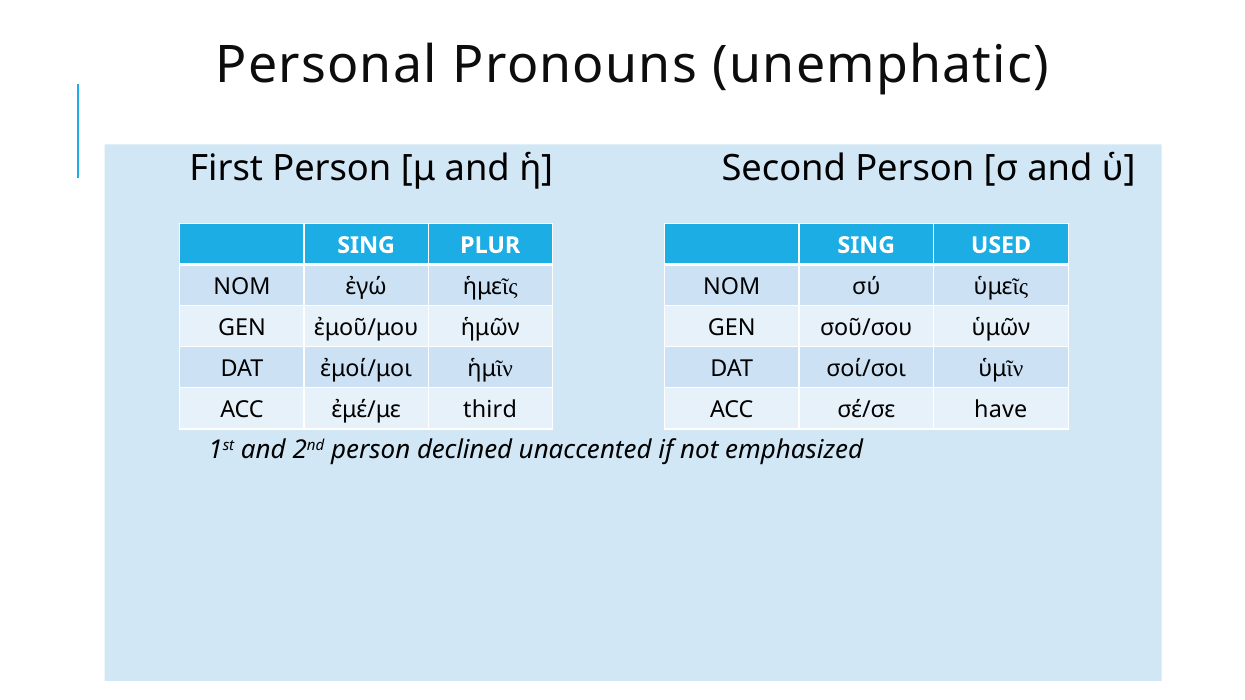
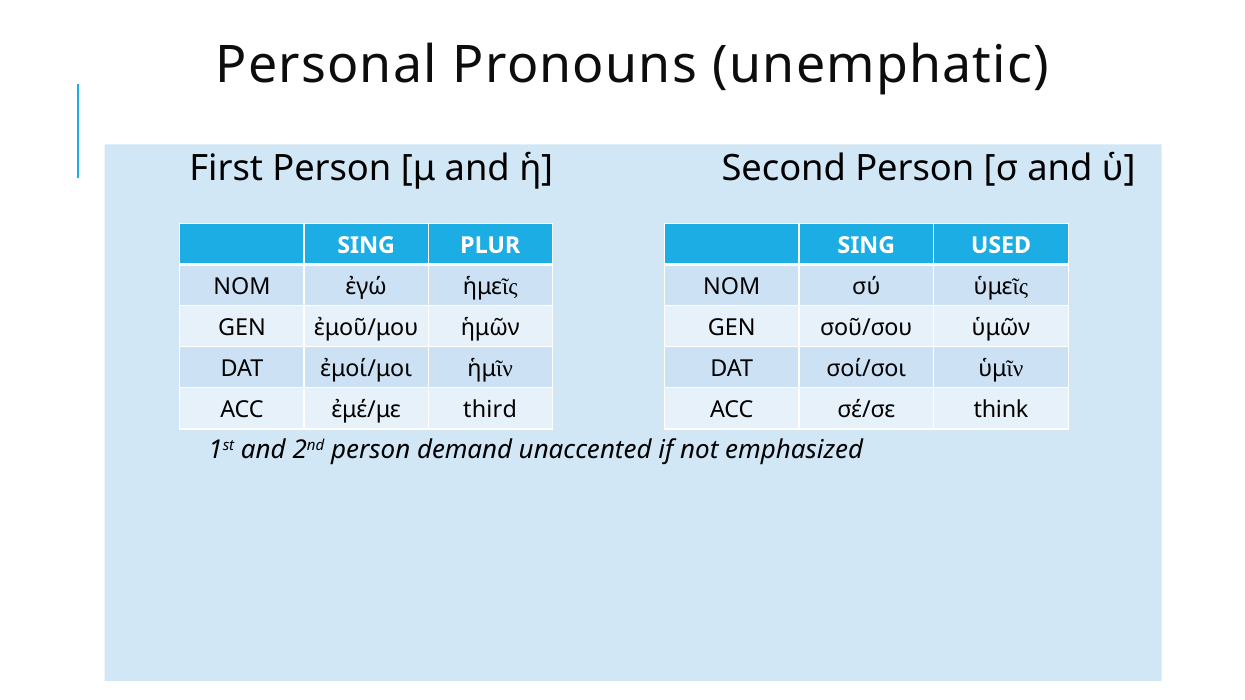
have: have -> think (1001, 410)
declined: declined -> demand (465, 450)
